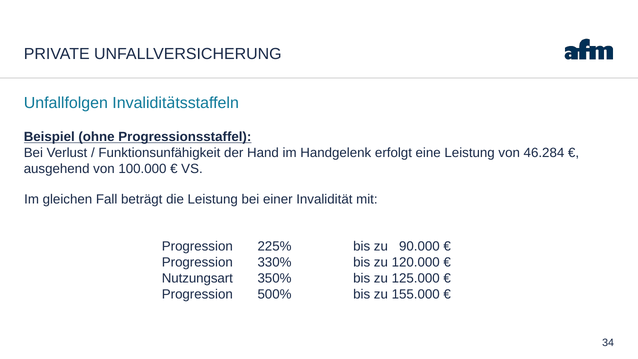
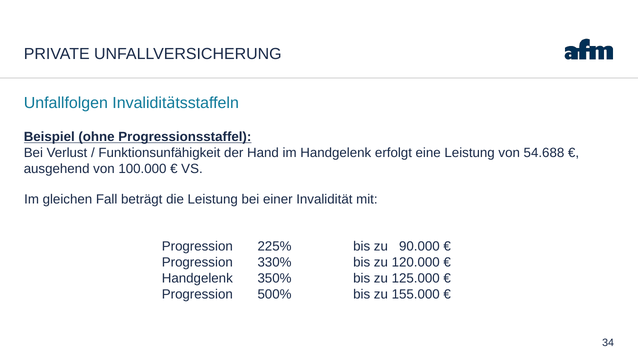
46.284: 46.284 -> 54.688 (544, 153)
Nutzungsart: Nutzungsart -> Handgelenk (197, 278)
